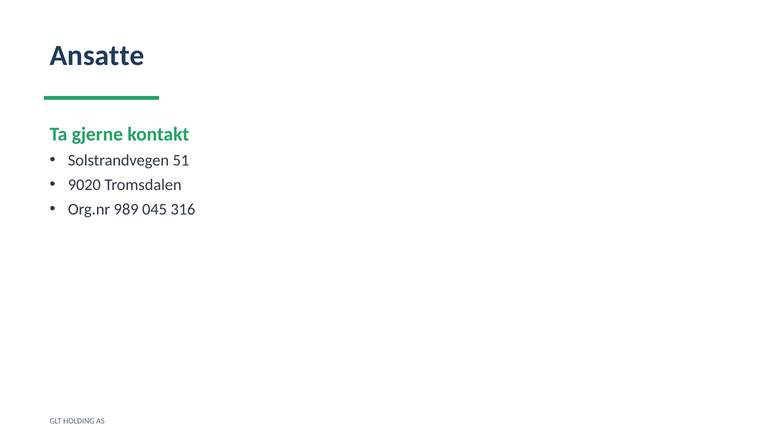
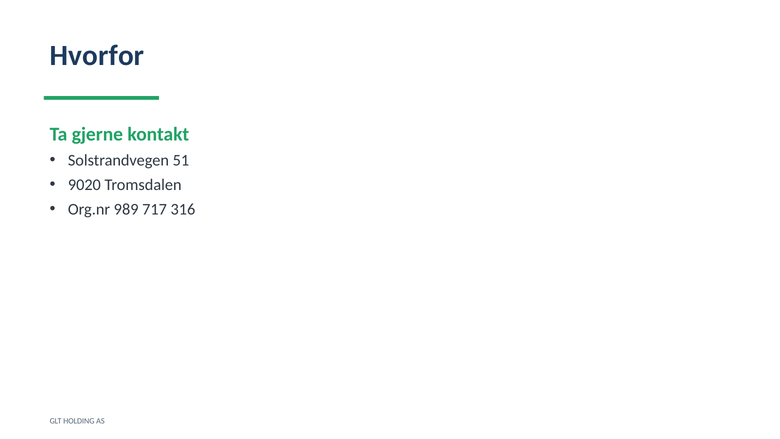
Ansatte: Ansatte -> Hvorfor (97, 56)
045: 045 -> 717 (155, 209)
